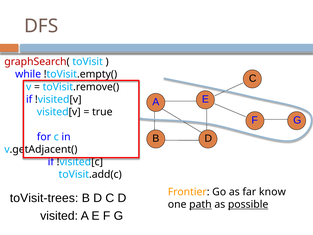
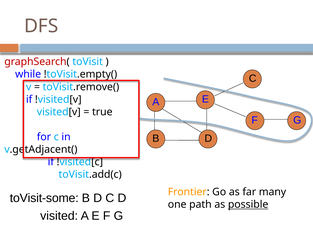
know: know -> many (272, 192)
toVisit-trees: toVisit-trees -> toVisit-some (44, 198)
path underline: present -> none (200, 204)
